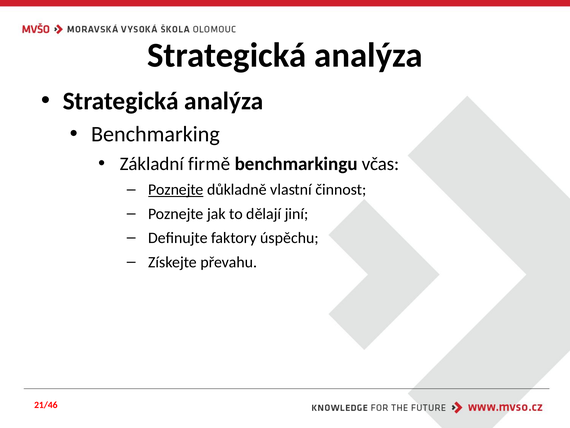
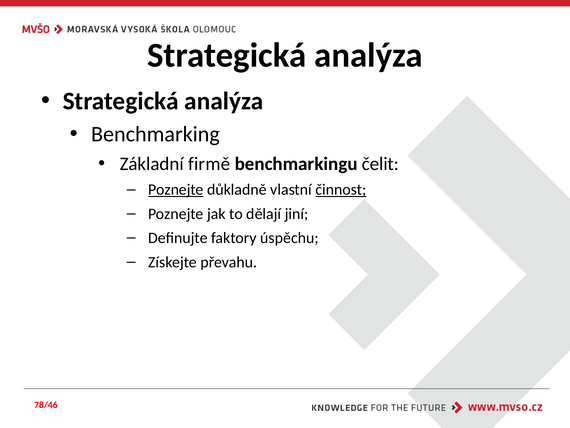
včas: včas -> čelit (380, 164)
činnost underline: none -> present (341, 189)
21/46: 21/46 -> 78/46 (46, 404)
